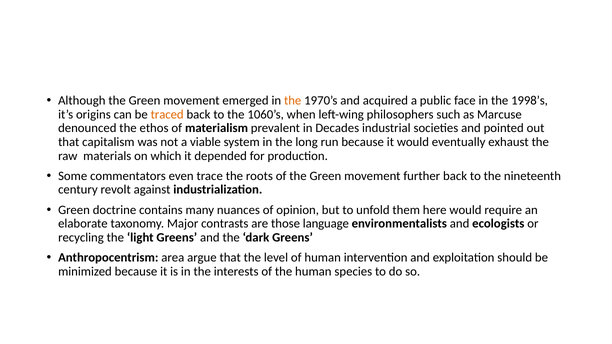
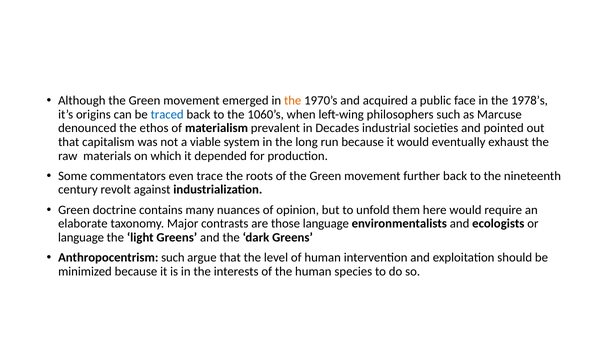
1998’s: 1998’s -> 1978’s (530, 101)
traced colour: orange -> blue (167, 115)
recycling: recycling -> language (81, 238)
Anthropocentrism area: area -> such (173, 258)
